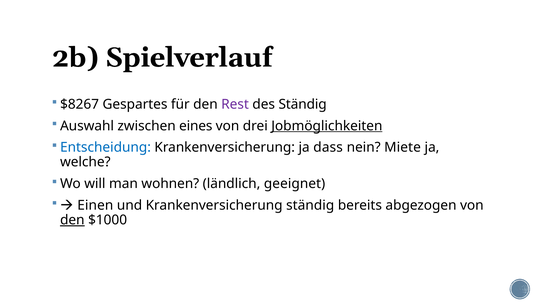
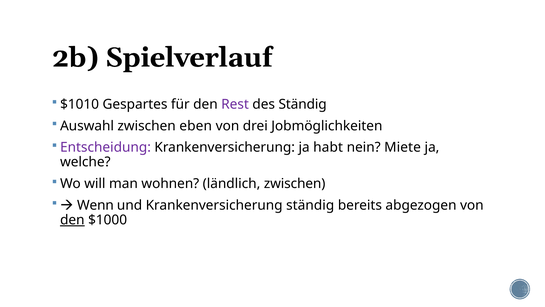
$8267: $8267 -> $1010 (80, 104)
eines: eines -> eben (196, 126)
Jobmöglichkeiten underline: present -> none (327, 126)
Entscheidung colour: blue -> purple (105, 147)
dass: dass -> habt (328, 147)
ländlich geeignet: geeignet -> zwischen (295, 183)
Einen: Einen -> Wenn (95, 205)
